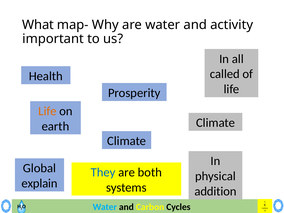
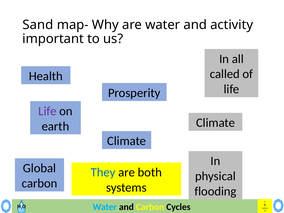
What: What -> Sand (38, 25)
Life colour: orange -> purple (47, 111)
explain: explain -> carbon (39, 183)
addition: addition -> flooding (215, 191)
